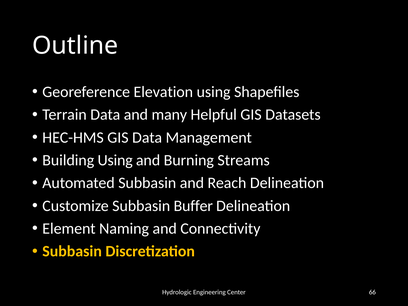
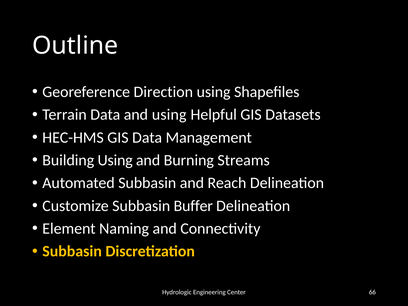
Elevation: Elevation -> Direction (163, 92)
and many: many -> using (169, 115)
